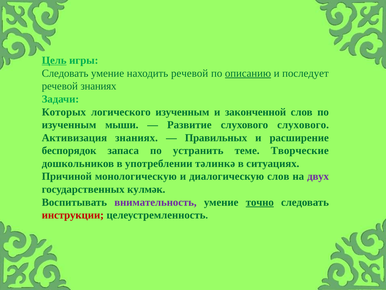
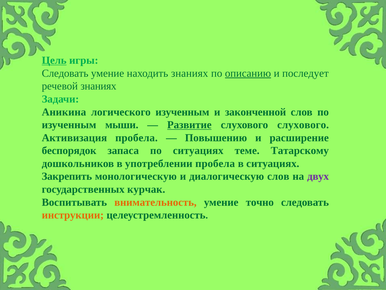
находить речевой: речевой -> знаниях (190, 73)
Которых: Которых -> Аникина (64, 112)
Развитие underline: none -> present (189, 125)
Активизация знаниях: знаниях -> пробела (136, 138)
Правильных: Правильных -> Повышению (216, 138)
по устранить: устранить -> ситуациях (198, 150)
Творческие: Творческие -> Татарскому (300, 150)
употреблении тәлинкә: тәлинкә -> пробела (215, 163)
Причиной: Причиной -> Закрепить (67, 176)
кулмәк: кулмәк -> курчак (146, 189)
внимательность colour: purple -> orange (155, 202)
точно underline: present -> none (260, 202)
инструкции colour: red -> orange (73, 215)
